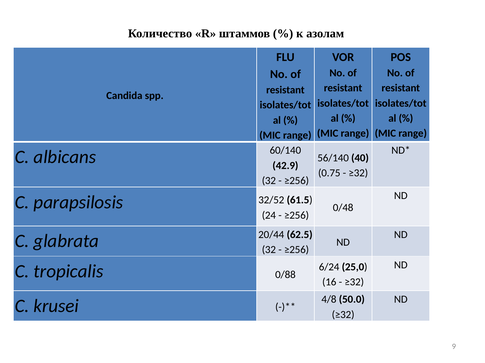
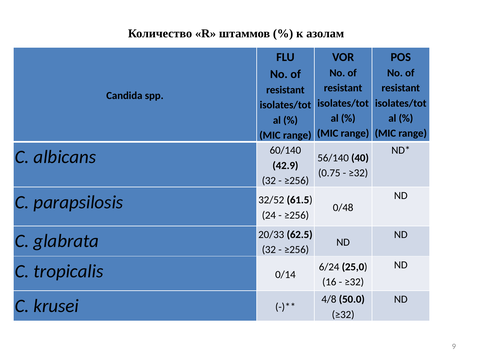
20/44: 20/44 -> 20/33 (271, 235)
0/88: 0/88 -> 0/14 (285, 275)
